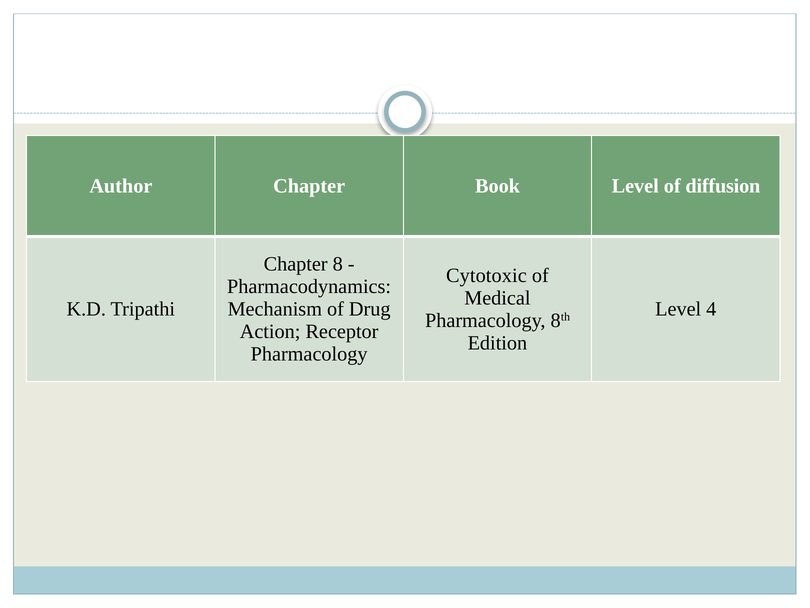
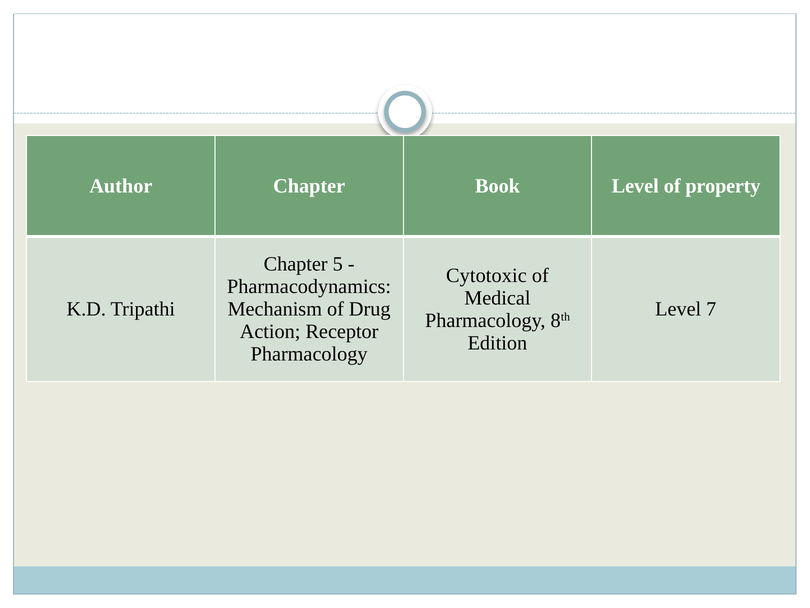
diffusion: diffusion -> property (723, 186)
8: 8 -> 5 (338, 264)
4: 4 -> 7 (711, 309)
